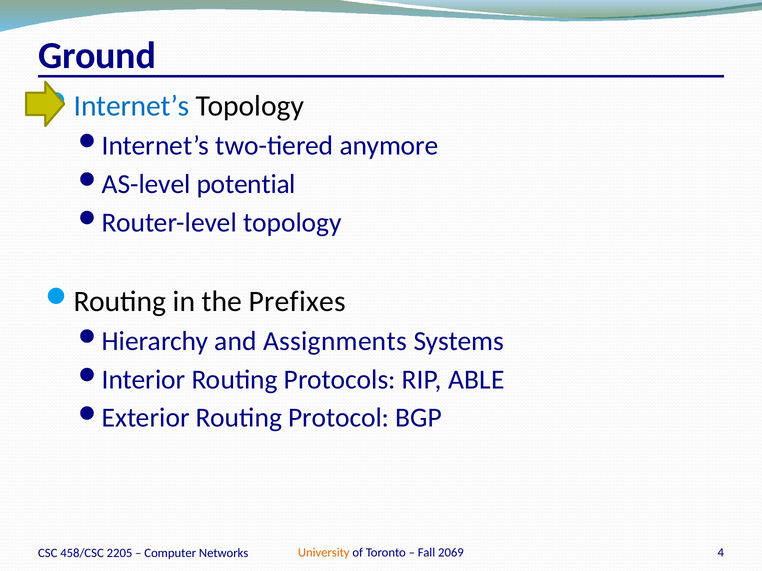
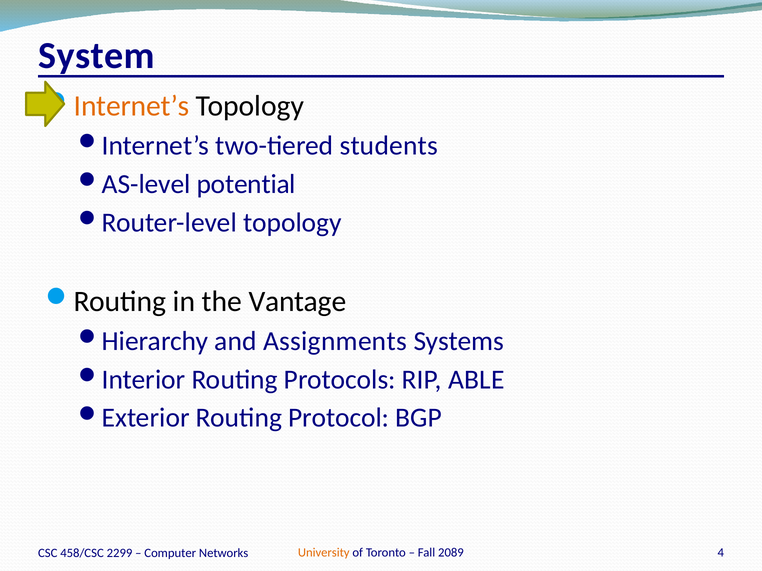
Ground: Ground -> System (97, 56)
Internet’s colour: blue -> orange (132, 106)
anymore: anymore -> students (389, 146)
Prefixes: Prefixes -> Vantage (297, 302)
2069: 2069 -> 2089 (451, 553)
2205: 2205 -> 2299 (120, 553)
